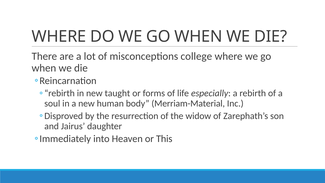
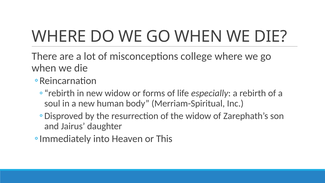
new taught: taught -> widow (117, 93)
Merriam-Material: Merriam-Material -> Merriam-Spiritual (188, 104)
